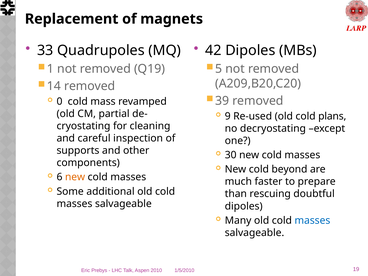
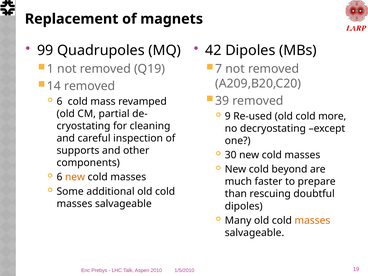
33: 33 -> 99 (45, 50)
5: 5 -> 7 (219, 69)
0: 0 -> 6 (60, 101)
plans: plans -> more (332, 116)
masses colour: blue -> orange (312, 220)
